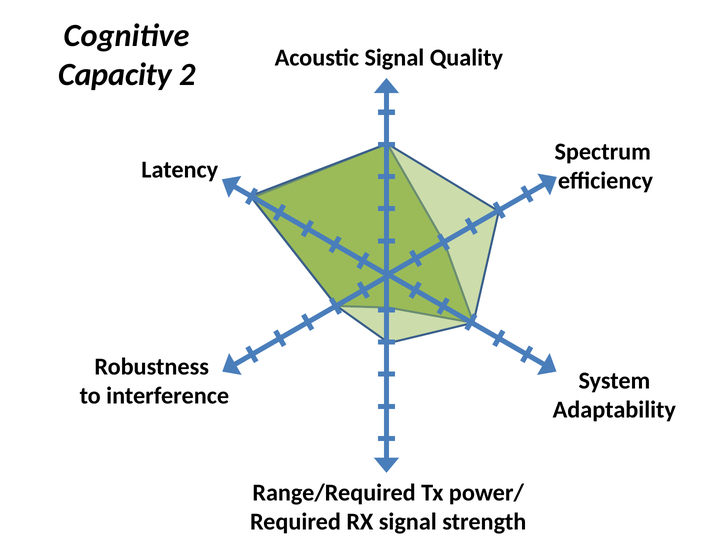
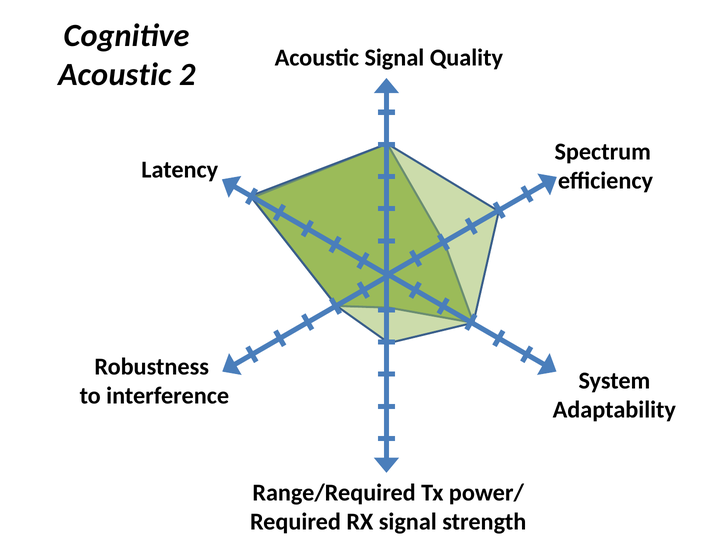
Capacity: Capacity -> Acoustic (115, 74)
